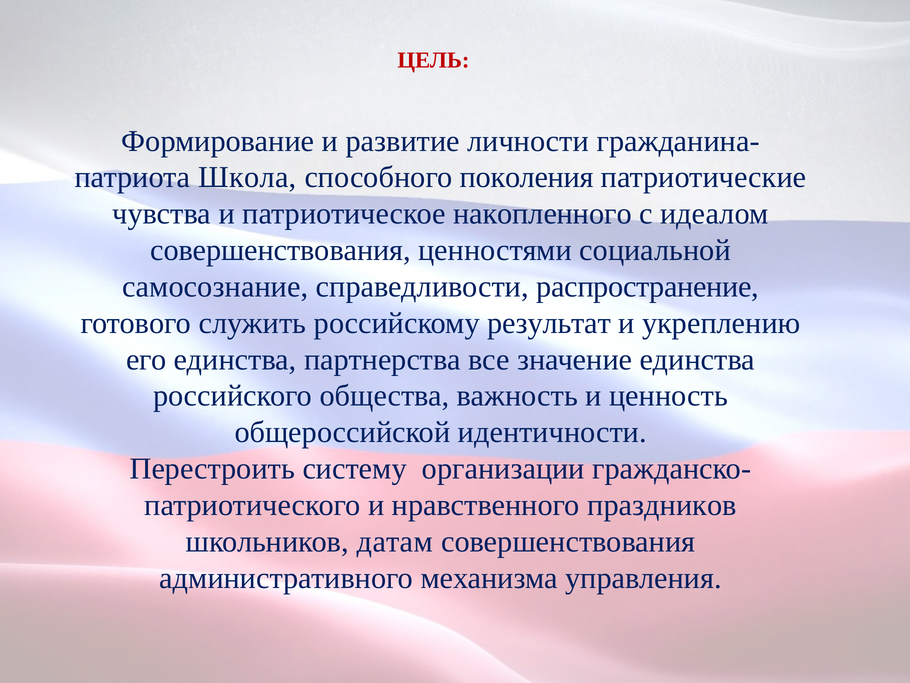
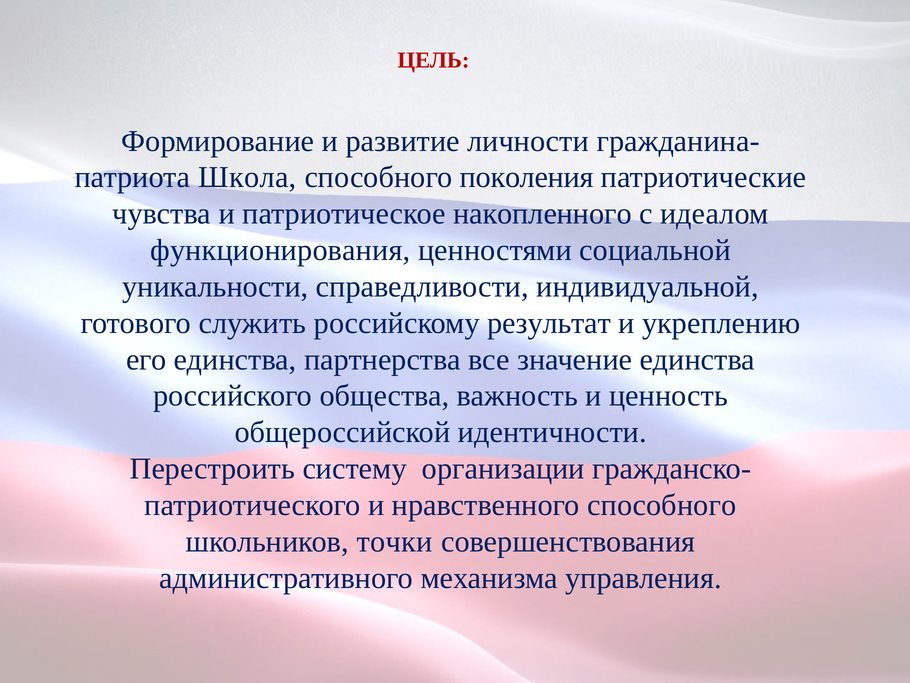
совершенствования: совершенствования -> функционирования (280, 250)
самосознание: самосознание -> уникальности (215, 286)
распространение: распространение -> индивидуальной (648, 286)
нравственного праздников: праздников -> способного (662, 505)
датам: датам -> точки (395, 541)
